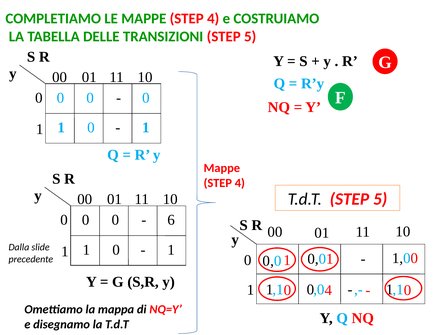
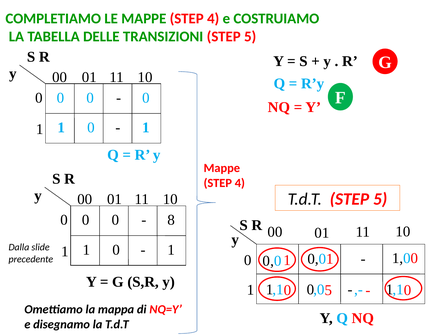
6: 6 -> 8 (171, 220)
0 4: 4 -> 5 (328, 290)
